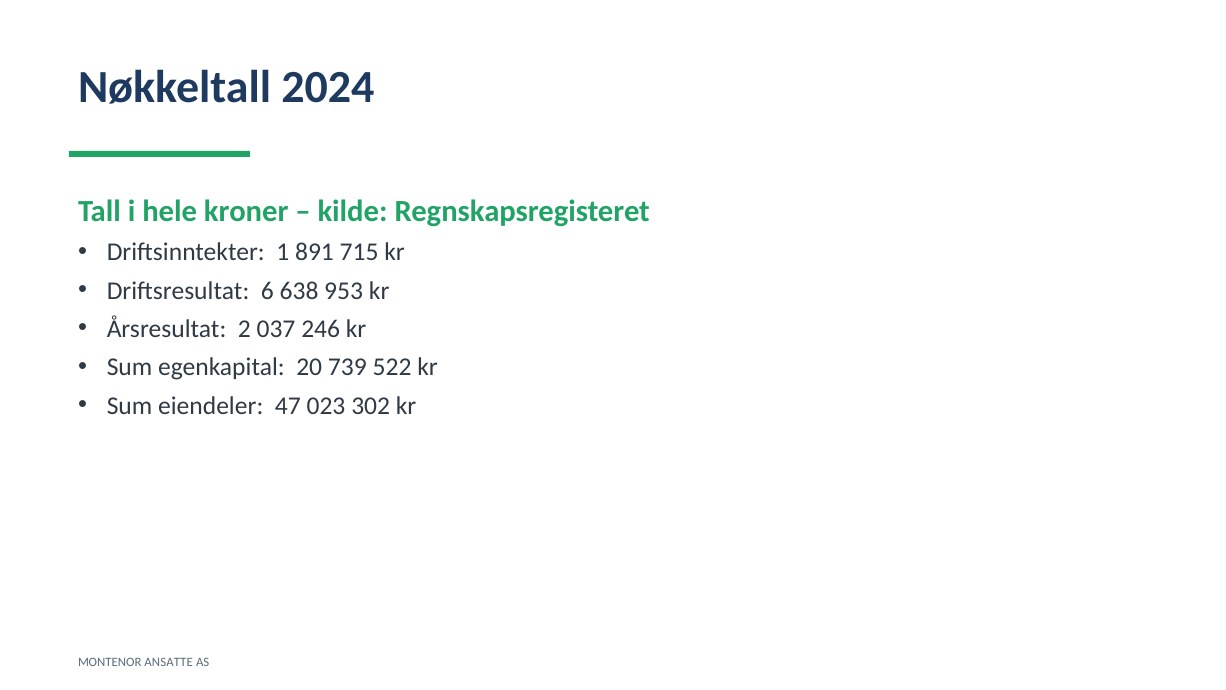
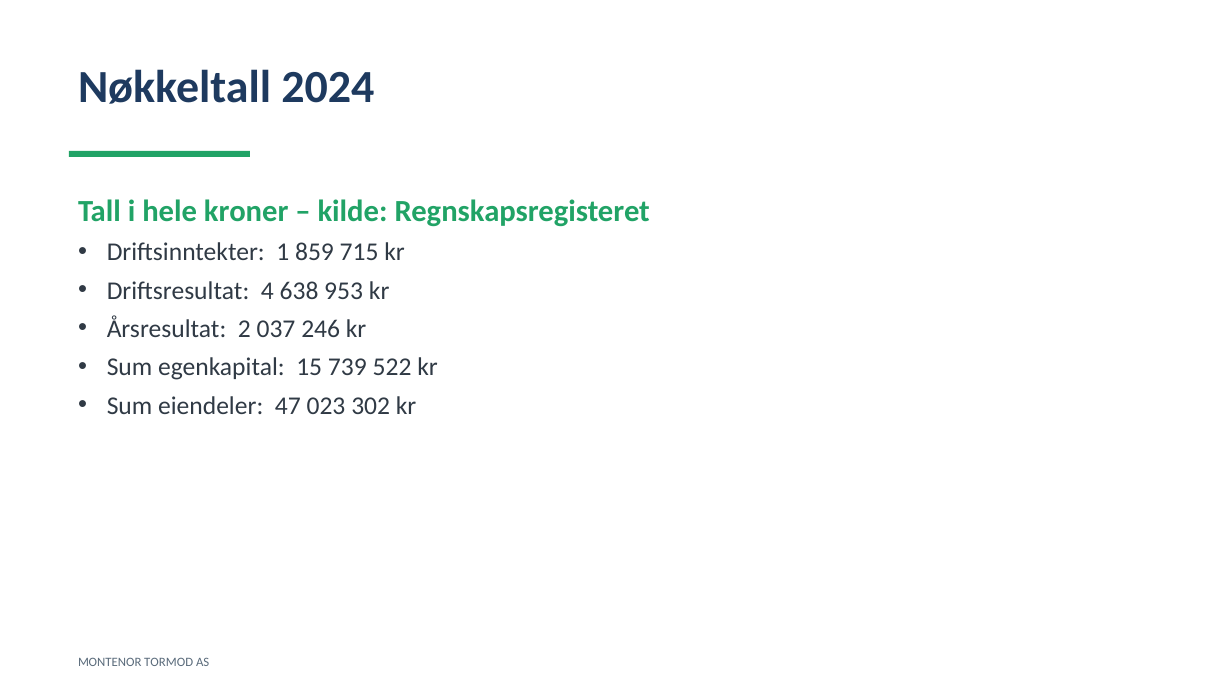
891: 891 -> 859 (314, 252)
6: 6 -> 4 (267, 290)
20: 20 -> 15 (309, 367)
ANSATTE: ANSATTE -> TORMOD (169, 662)
